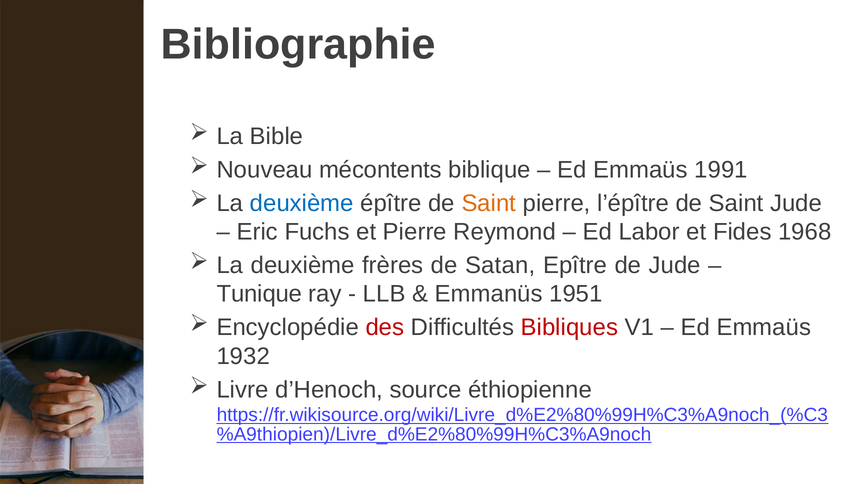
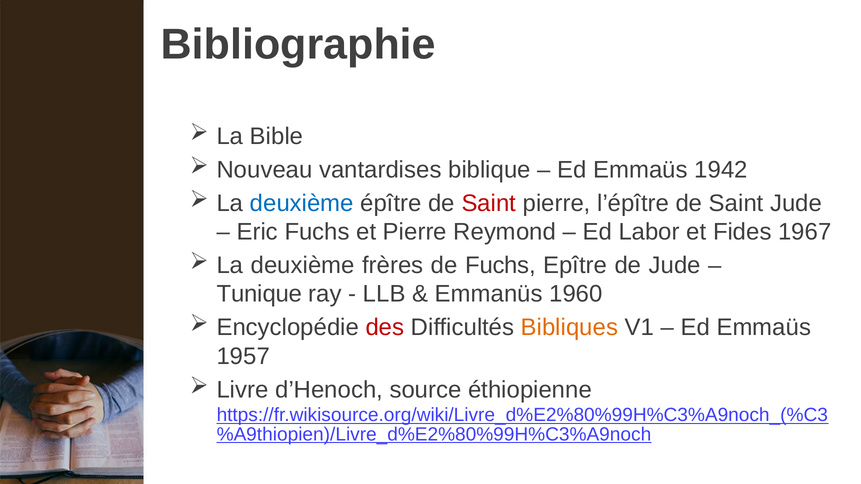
mécontents: mécontents -> vantardises (380, 170)
1991: 1991 -> 1942 (721, 170)
Saint colour: orange -> red (489, 203)
1968: 1968 -> 1967 (805, 232)
de Satan: Satan -> Fuchs (500, 265)
1951: 1951 -> 1960 (576, 294)
Bibliques colour: red -> orange (569, 328)
1932: 1932 -> 1957 (243, 356)
